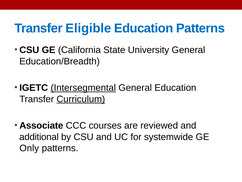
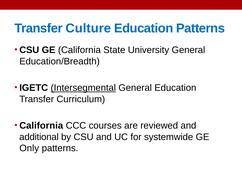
Eligible: Eligible -> Culture (88, 28)
Curriculum underline: present -> none (81, 99)
Associate: Associate -> California (41, 125)
